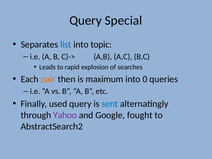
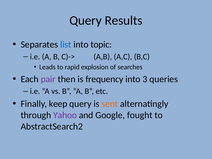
Special: Special -> Results (124, 21)
pair colour: orange -> purple (48, 79)
maximum: maximum -> frequency (104, 79)
0: 0 -> 3 (145, 79)
used: used -> keep (58, 104)
sent colour: blue -> orange (110, 104)
